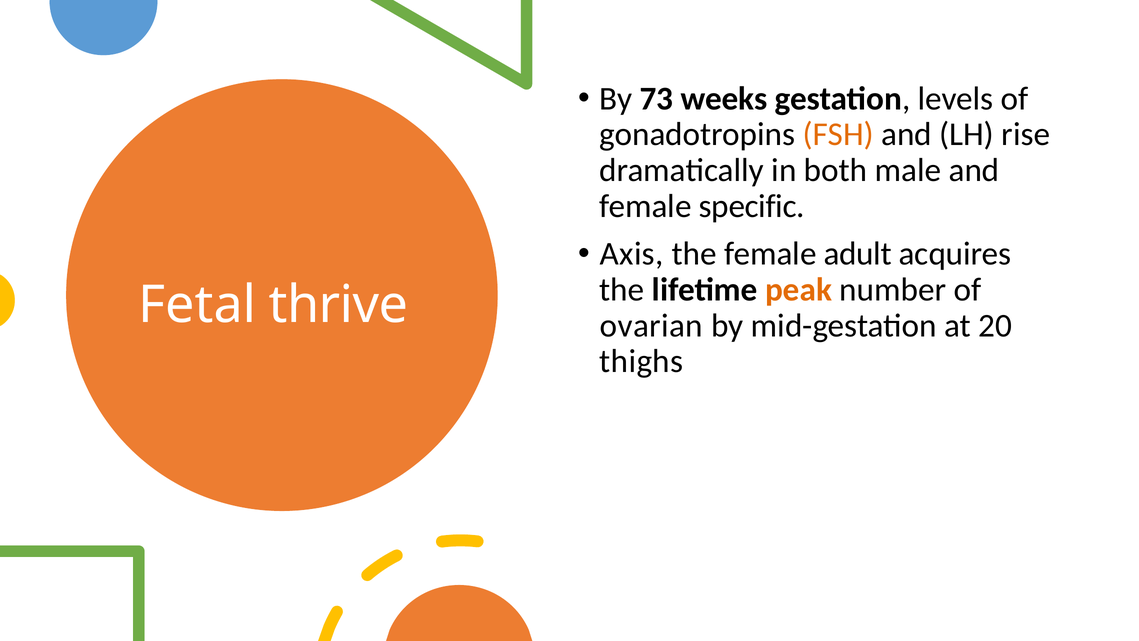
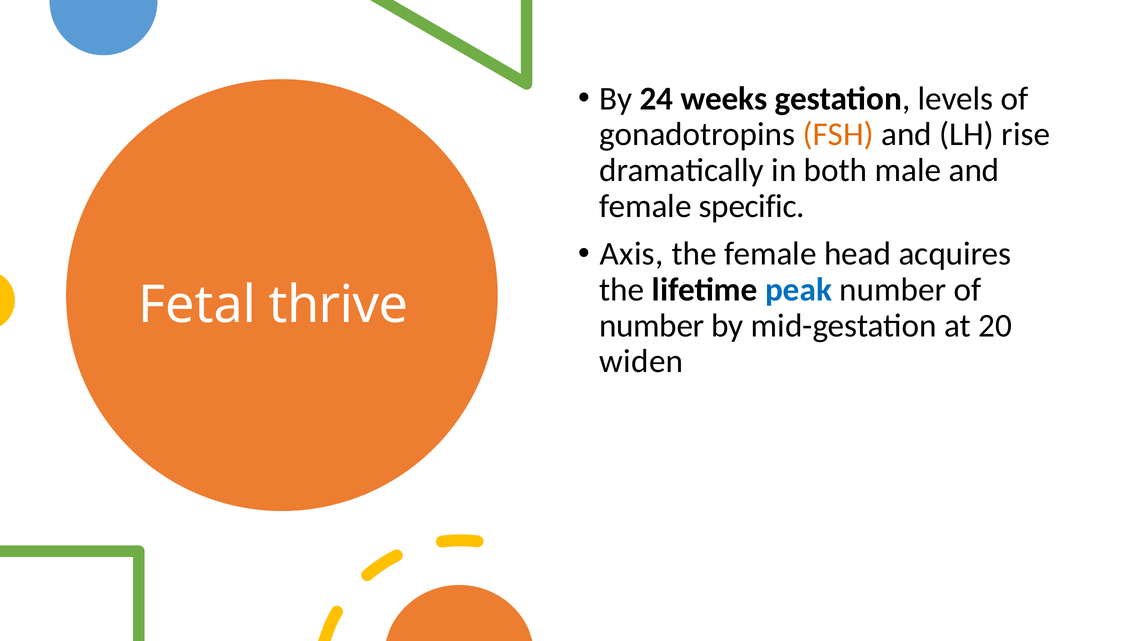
73: 73 -> 24 (656, 99)
adult: adult -> head (858, 254)
peak colour: orange -> blue (799, 290)
ovarian: ovarian -> number (652, 325)
thighs: thighs -> widen (641, 361)
